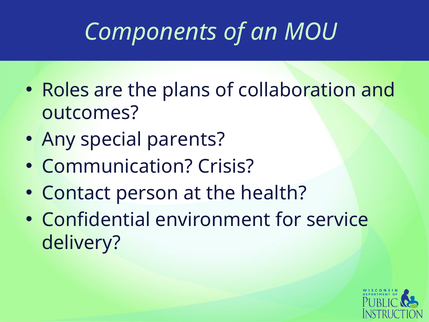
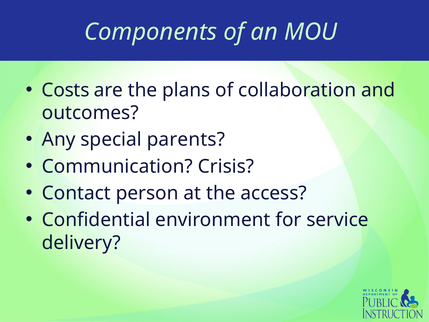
Roles: Roles -> Costs (65, 90)
health: health -> access (274, 193)
